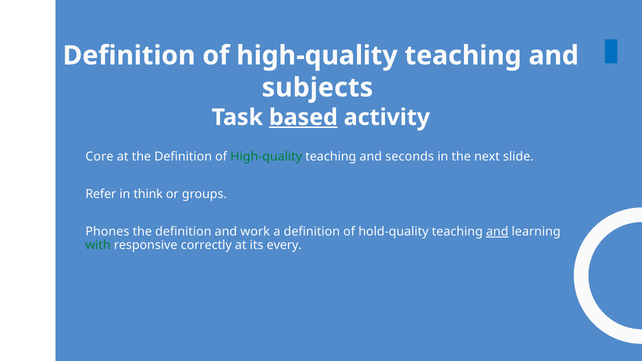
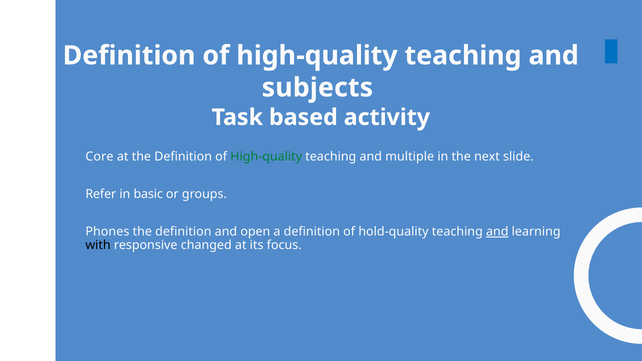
based underline: present -> none (303, 117)
seconds: seconds -> multiple (410, 156)
think: think -> basic (148, 194)
work: work -> open (255, 232)
with colour: green -> black (98, 245)
correctly: correctly -> changed (206, 245)
every: every -> focus (284, 245)
